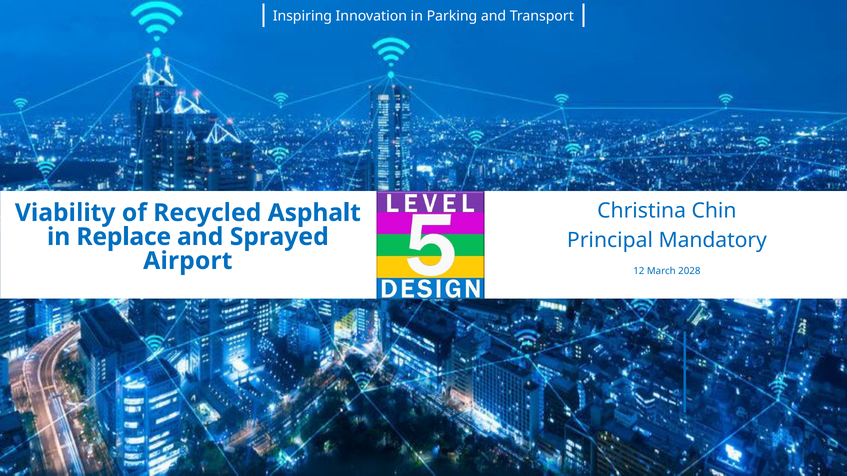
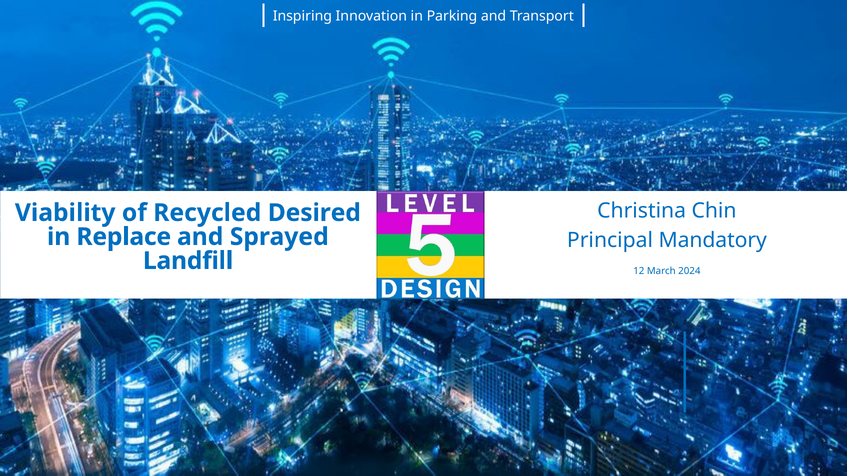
Asphalt: Asphalt -> Desired (314, 213)
Airport: Airport -> Landfill (188, 261)
2028: 2028 -> 2024 (689, 271)
